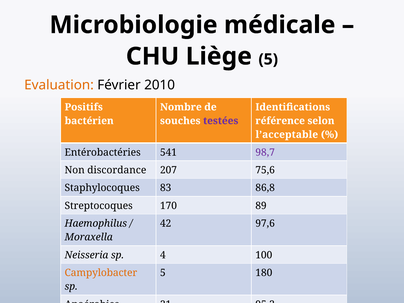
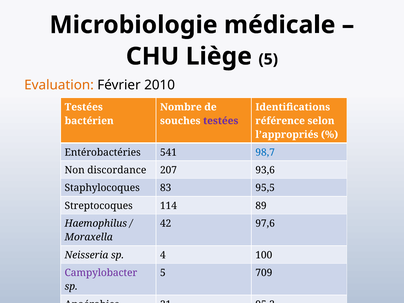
Positifs: Positifs -> Testées (84, 107)
l’acceptable: l’acceptable -> l’appropriés (287, 135)
98,7 colour: purple -> blue (265, 152)
75,6: 75,6 -> 93,6 (265, 170)
86,8: 86,8 -> 95,5 (265, 188)
170: 170 -> 114 (168, 206)
Campylobacter colour: orange -> purple (101, 273)
180: 180 -> 709 (264, 273)
